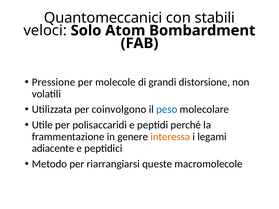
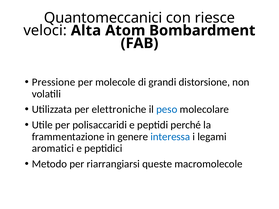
stabili: stabili -> riesce (215, 18)
Solo: Solo -> Alta (86, 31)
coinvolgono: coinvolgono -> elettroniche (119, 110)
interessa colour: orange -> blue (170, 137)
adiacente: adiacente -> aromatici (53, 149)
